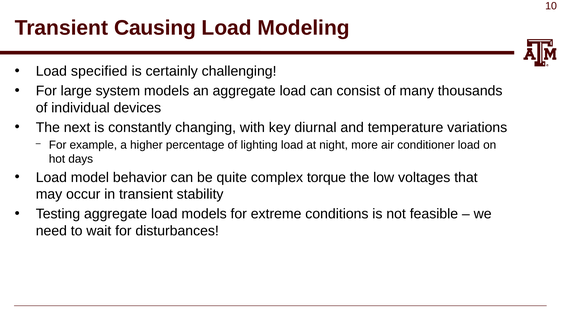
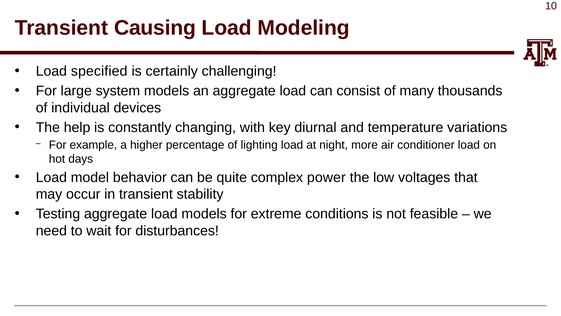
next: next -> help (77, 127)
torque: torque -> power (326, 177)
